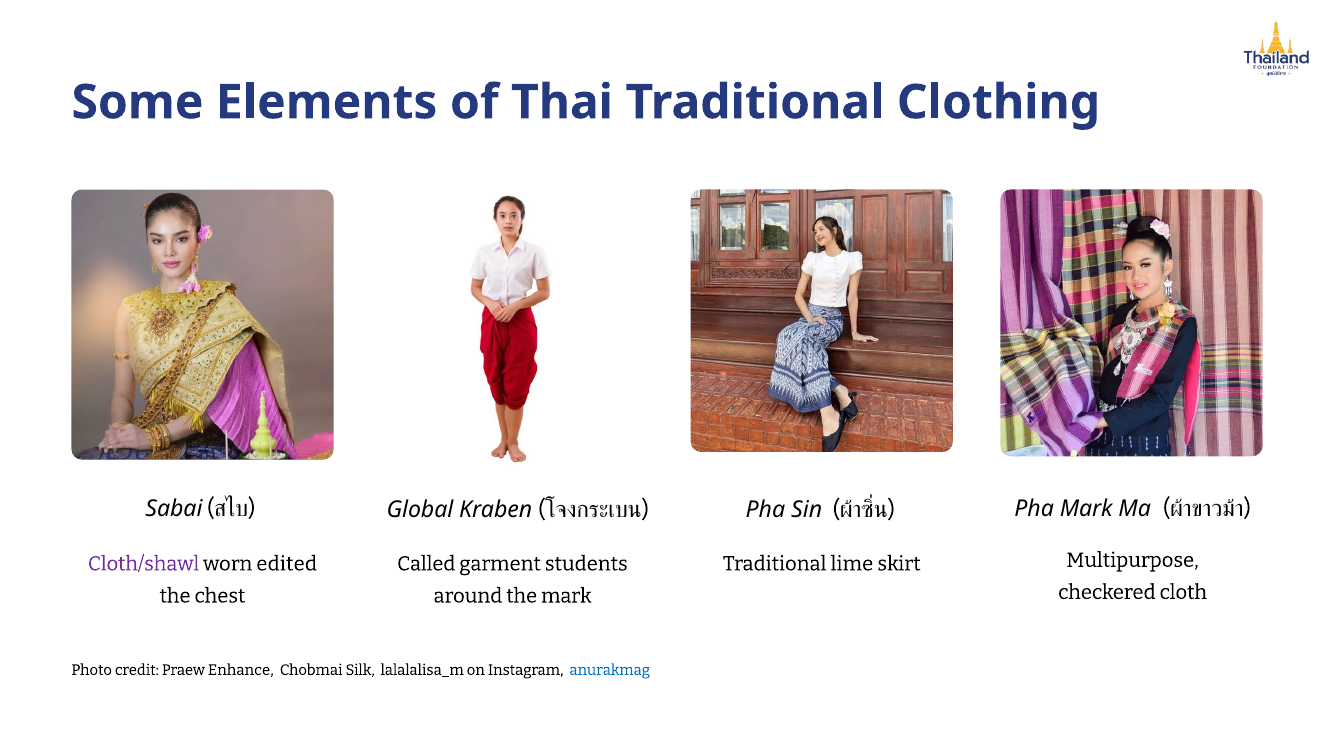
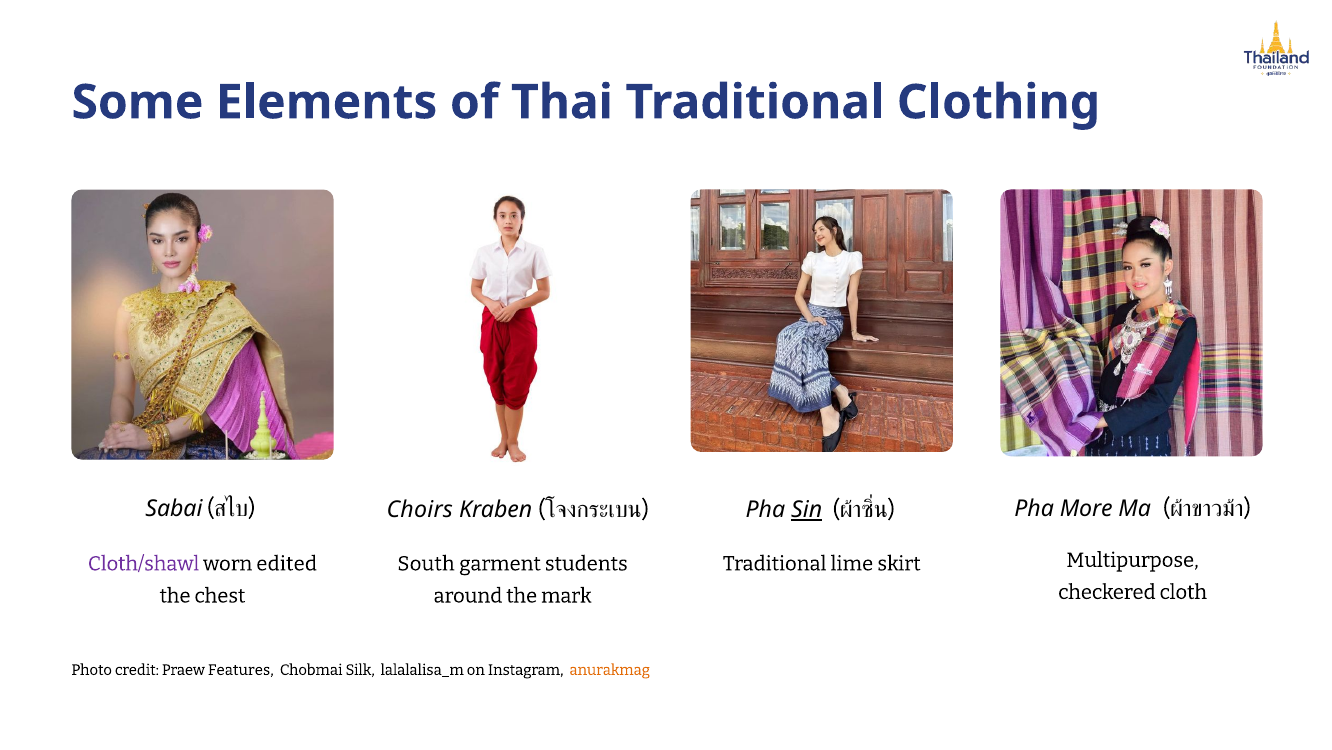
Pha Mark: Mark -> More (1086, 508)
Global: Global -> Choirs (420, 509)
Sin underline: none -> present (807, 509)
Called: Called -> South (426, 563)
Enhance: Enhance -> Features (241, 669)
anurakmag colour: blue -> orange (610, 669)
